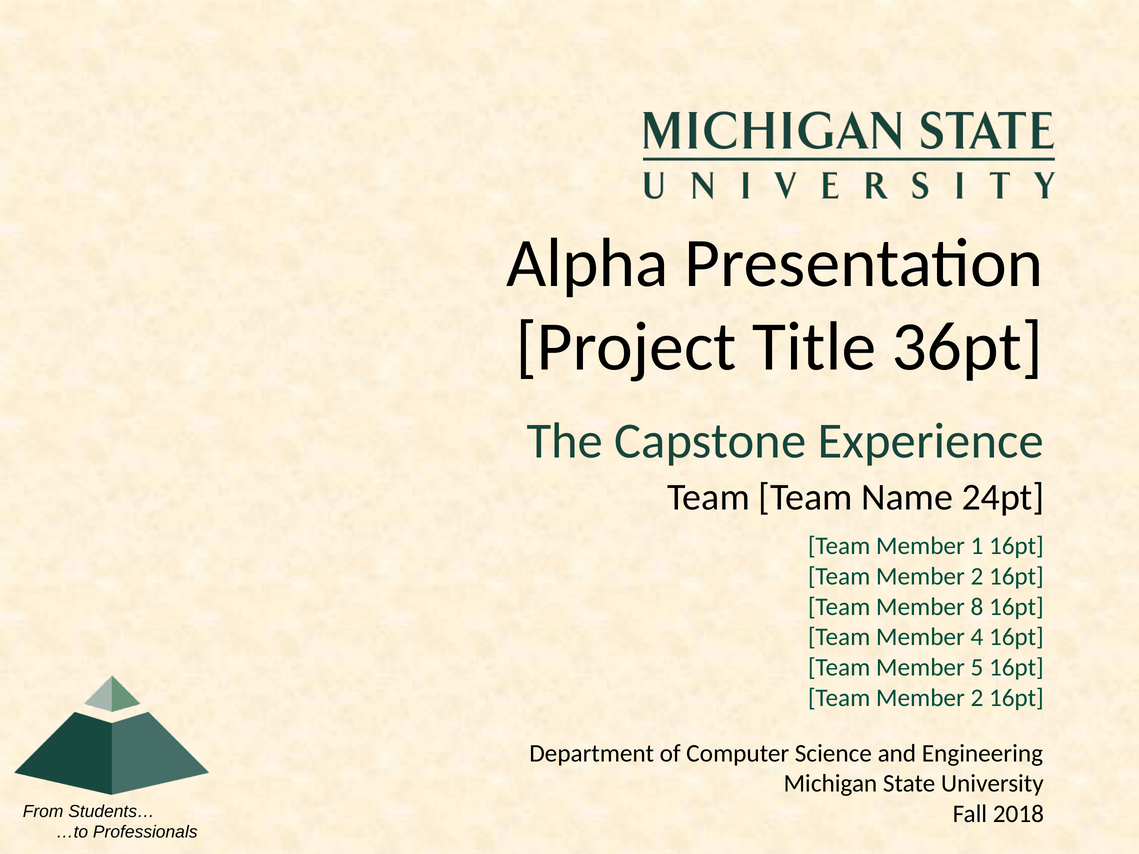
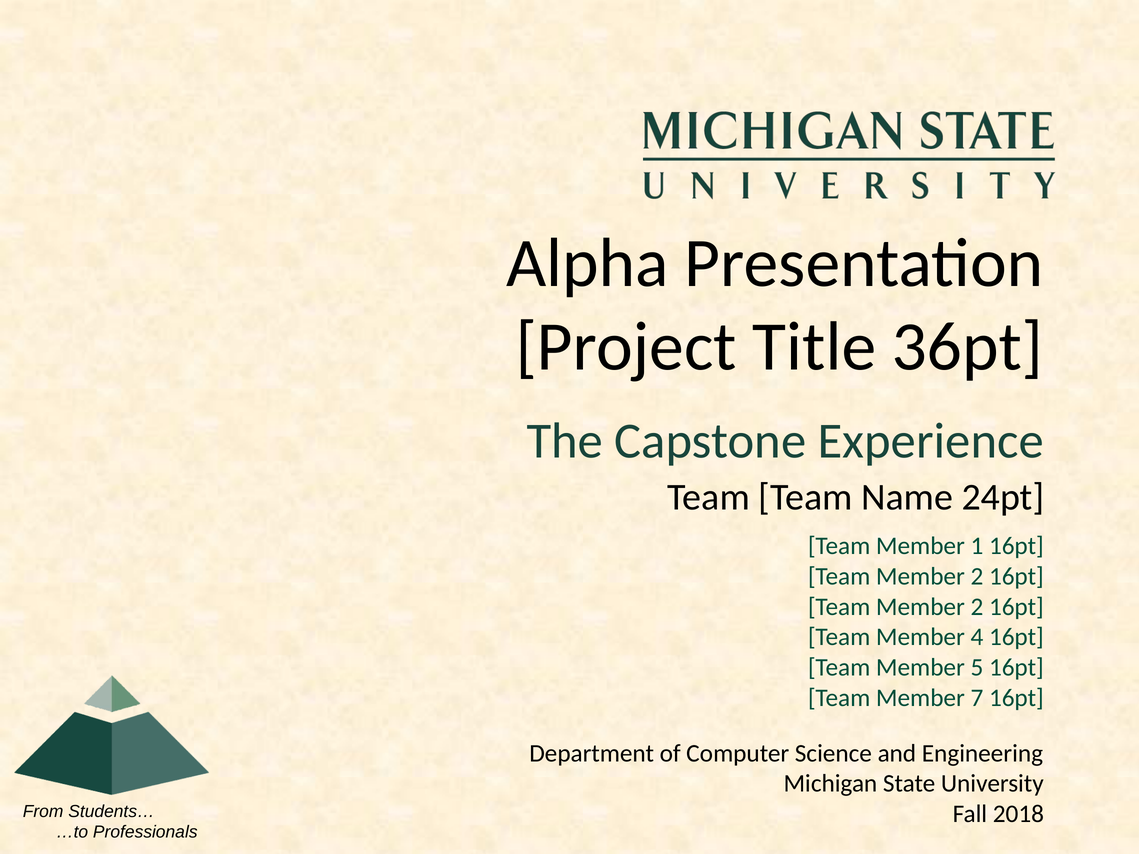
8: 8 -> 2 (977, 607)
2: 2 -> 7 (977, 698)
